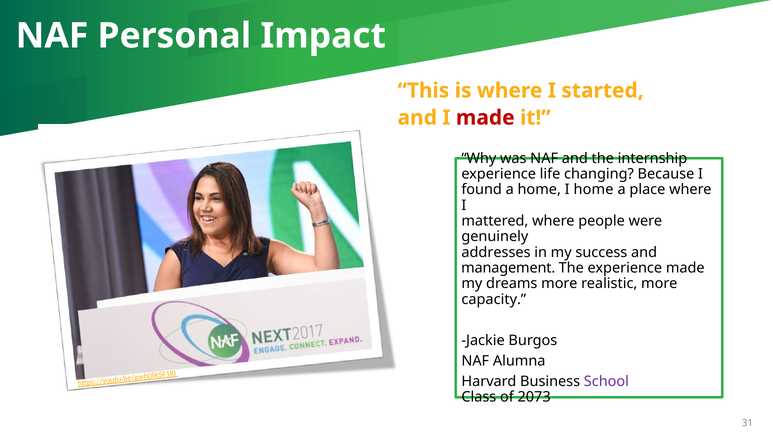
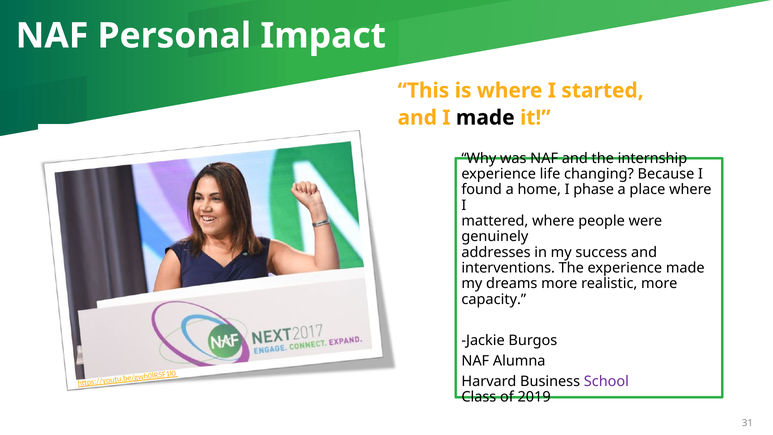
made colour: red -> black (485, 118)
I home: home -> phase (594, 190)
management: management -> interventions (508, 268)
2073: 2073 -> 2019 (534, 397)
